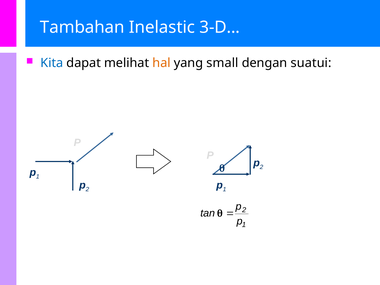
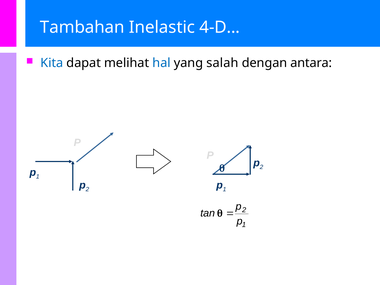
3-D: 3-D -> 4-D (220, 27)
hal colour: orange -> blue (162, 63)
small: small -> salah (222, 63)
suatui: suatui -> antara (311, 63)
